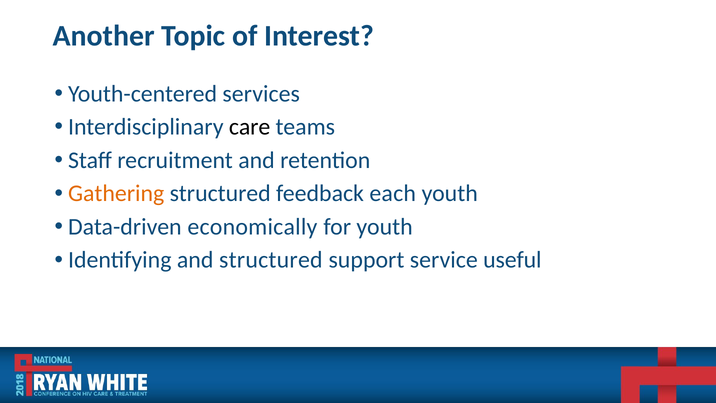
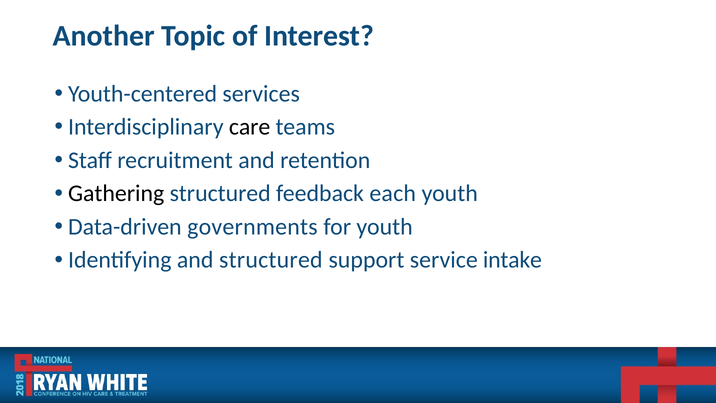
Gathering colour: orange -> black (116, 193)
economically: economically -> governments (252, 227)
useful: useful -> intake (512, 260)
